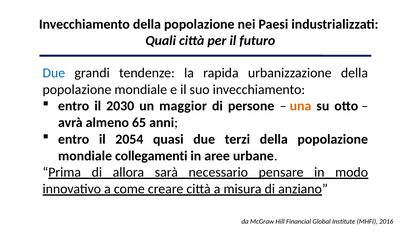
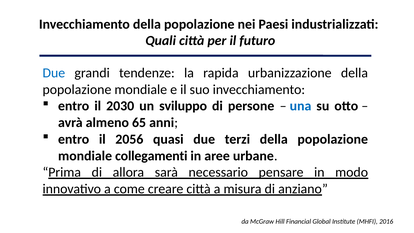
maggior: maggior -> sviluppo (183, 106)
una colour: orange -> blue (301, 106)
2054: 2054 -> 2056 (129, 139)
